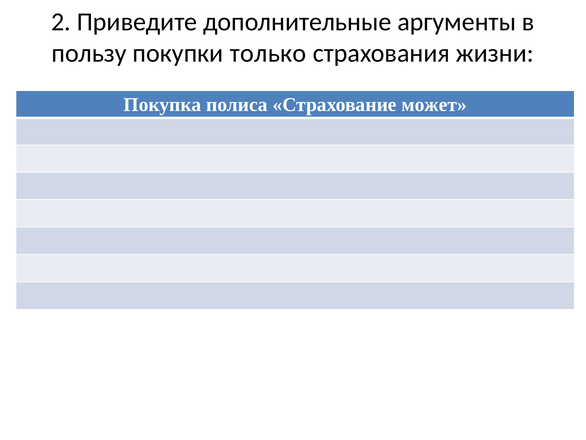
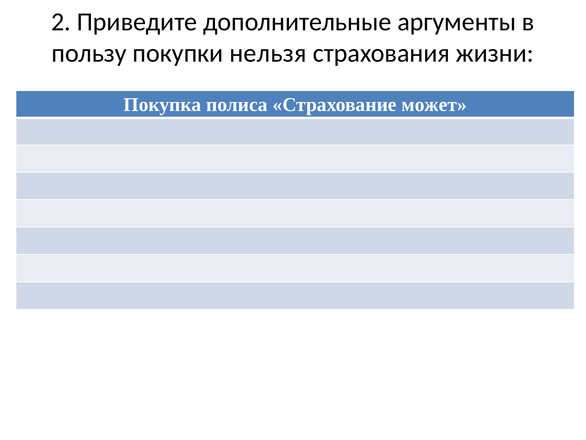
только: только -> нельзя (268, 53)
